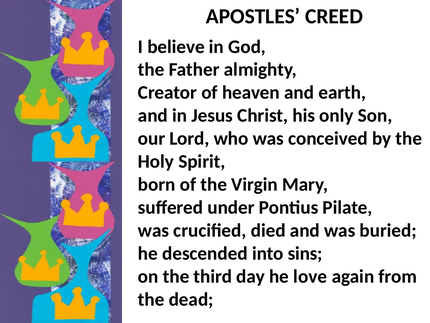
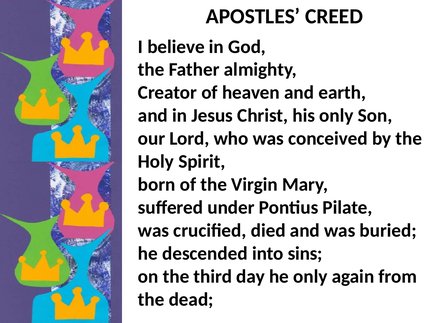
he love: love -> only (310, 276)
